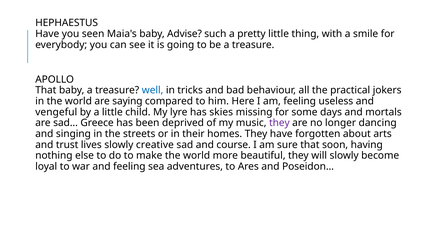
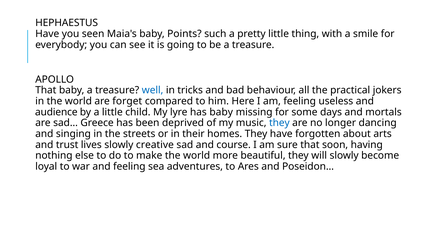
Advise: Advise -> Points (184, 34)
saying: saying -> forget (127, 101)
vengeful: vengeful -> audience (56, 112)
has skies: skies -> baby (221, 112)
they colour: purple -> blue (279, 123)
